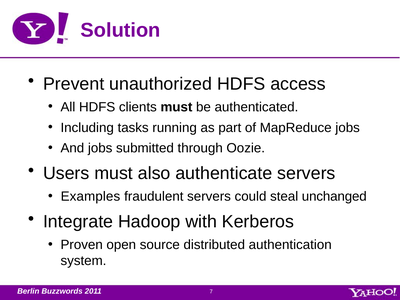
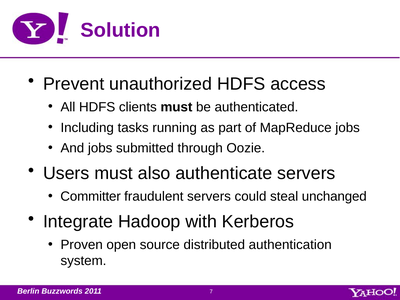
Examples: Examples -> Committer (91, 196)
